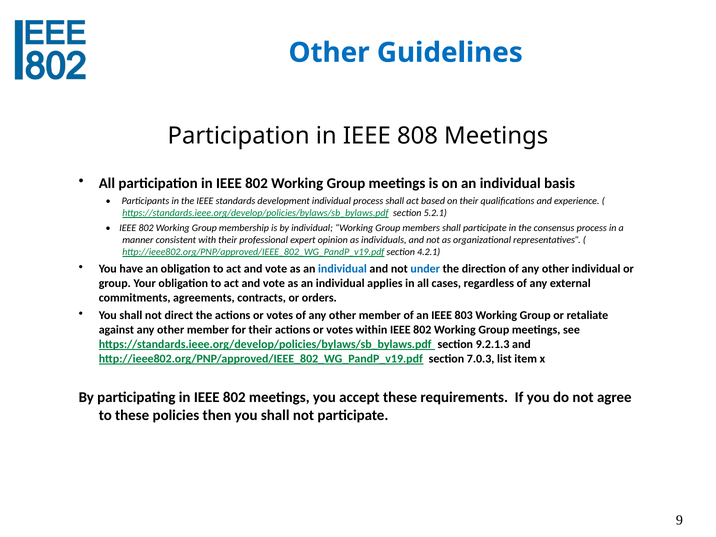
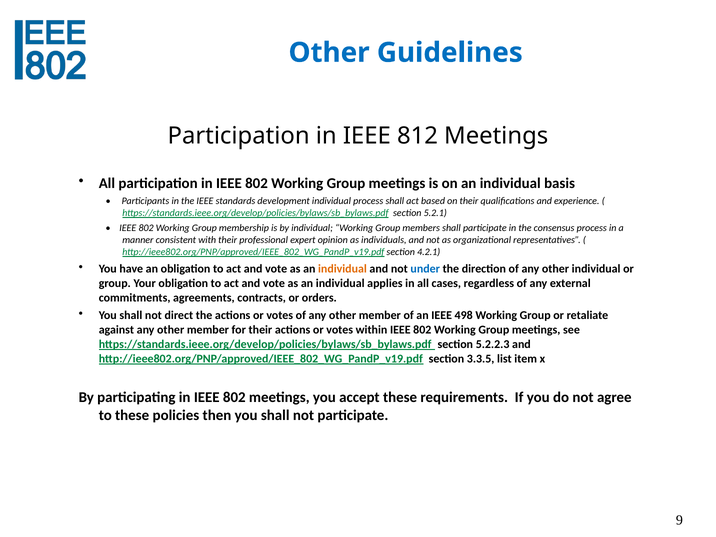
808: 808 -> 812 (417, 136)
individual colour: blue -> orange (342, 269)
803: 803 -> 498 (464, 316)
9.2.1.3: 9.2.1.3 -> 5.2.2.3 (493, 344)
7.0.3: 7.0.3 -> 3.3.5 (481, 359)
